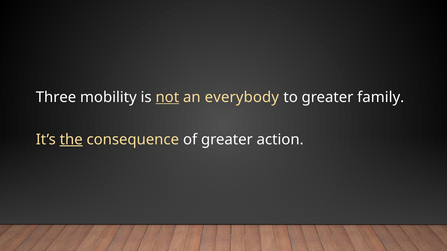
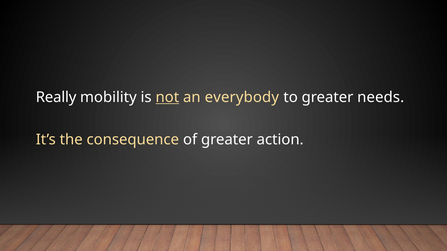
Three: Three -> Really (56, 97)
family: family -> needs (381, 97)
the underline: present -> none (71, 140)
